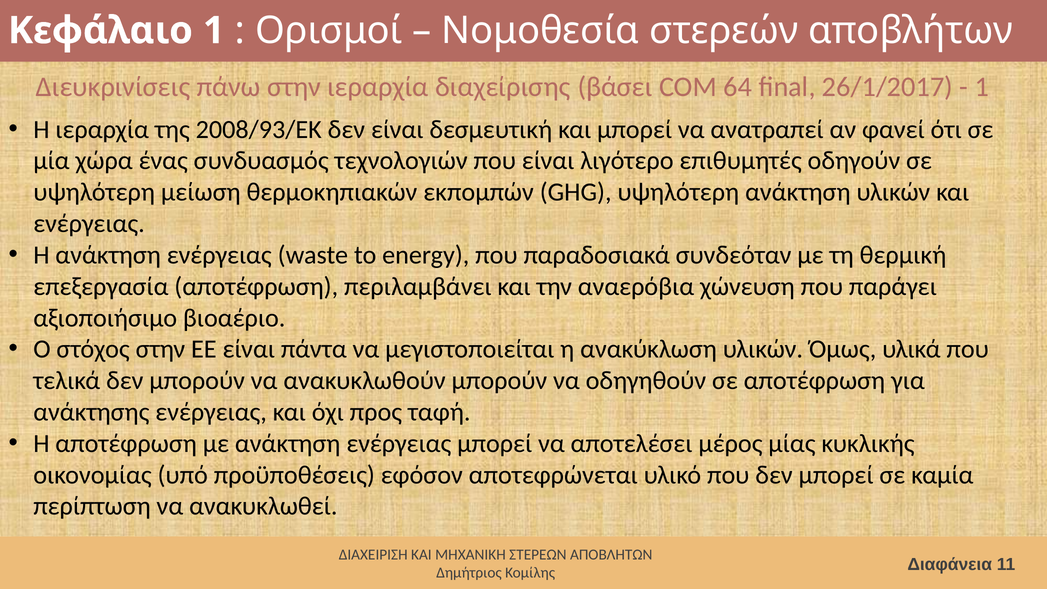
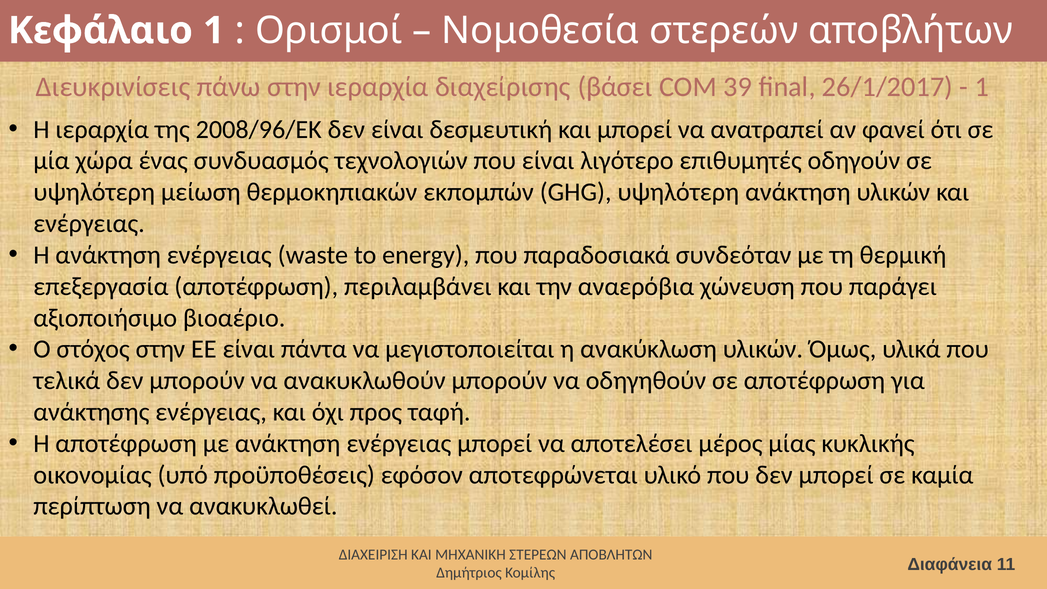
64: 64 -> 39 (738, 87)
2008/93/ΕΚ: 2008/93/ΕΚ -> 2008/96/ΕΚ (259, 129)
